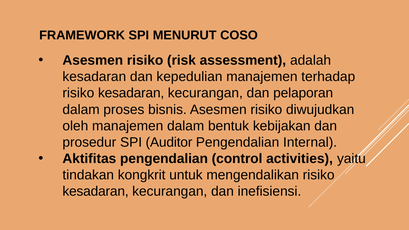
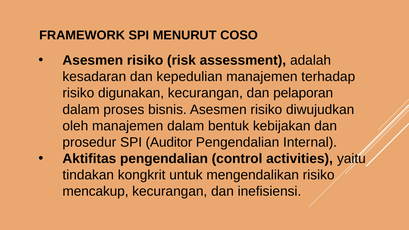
kesadaran: kesadaran -> digunakan (131, 93)
kesadaran: kesadaran -> mencakup (96, 191)
